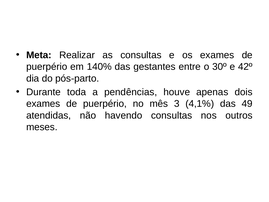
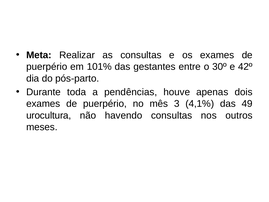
140%: 140% -> 101% (99, 67)
atendidas: atendidas -> urocultura (49, 115)
